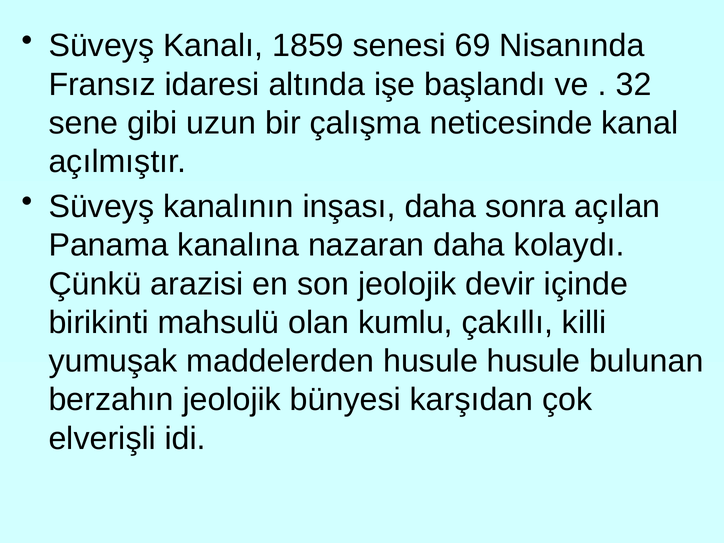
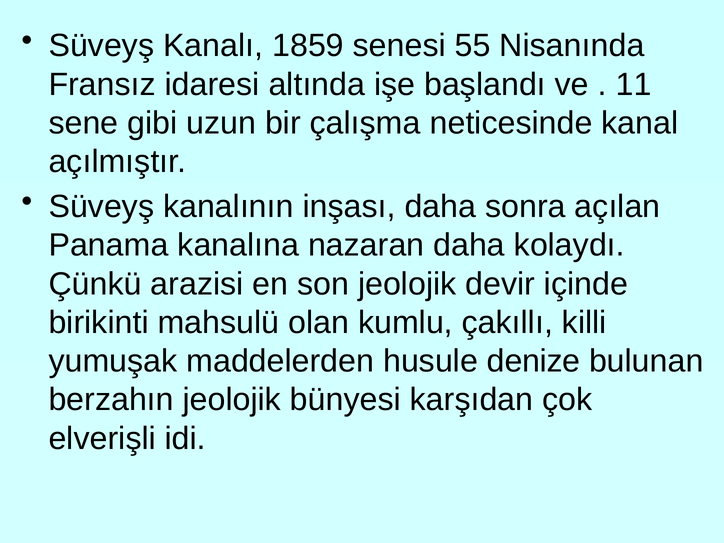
69: 69 -> 55 (473, 46)
32: 32 -> 11 (634, 84)
husule husule: husule -> denize (534, 361)
